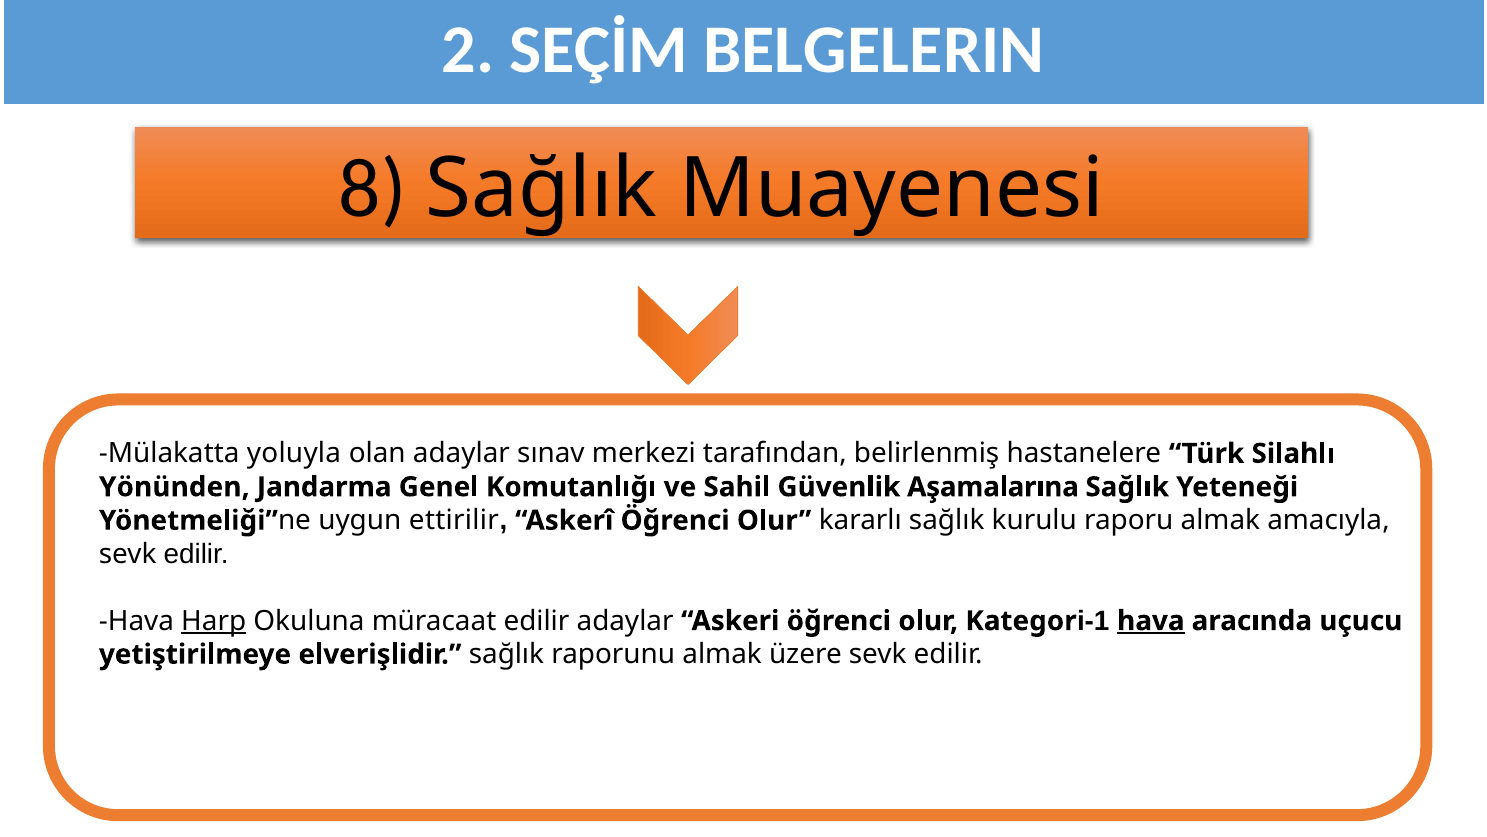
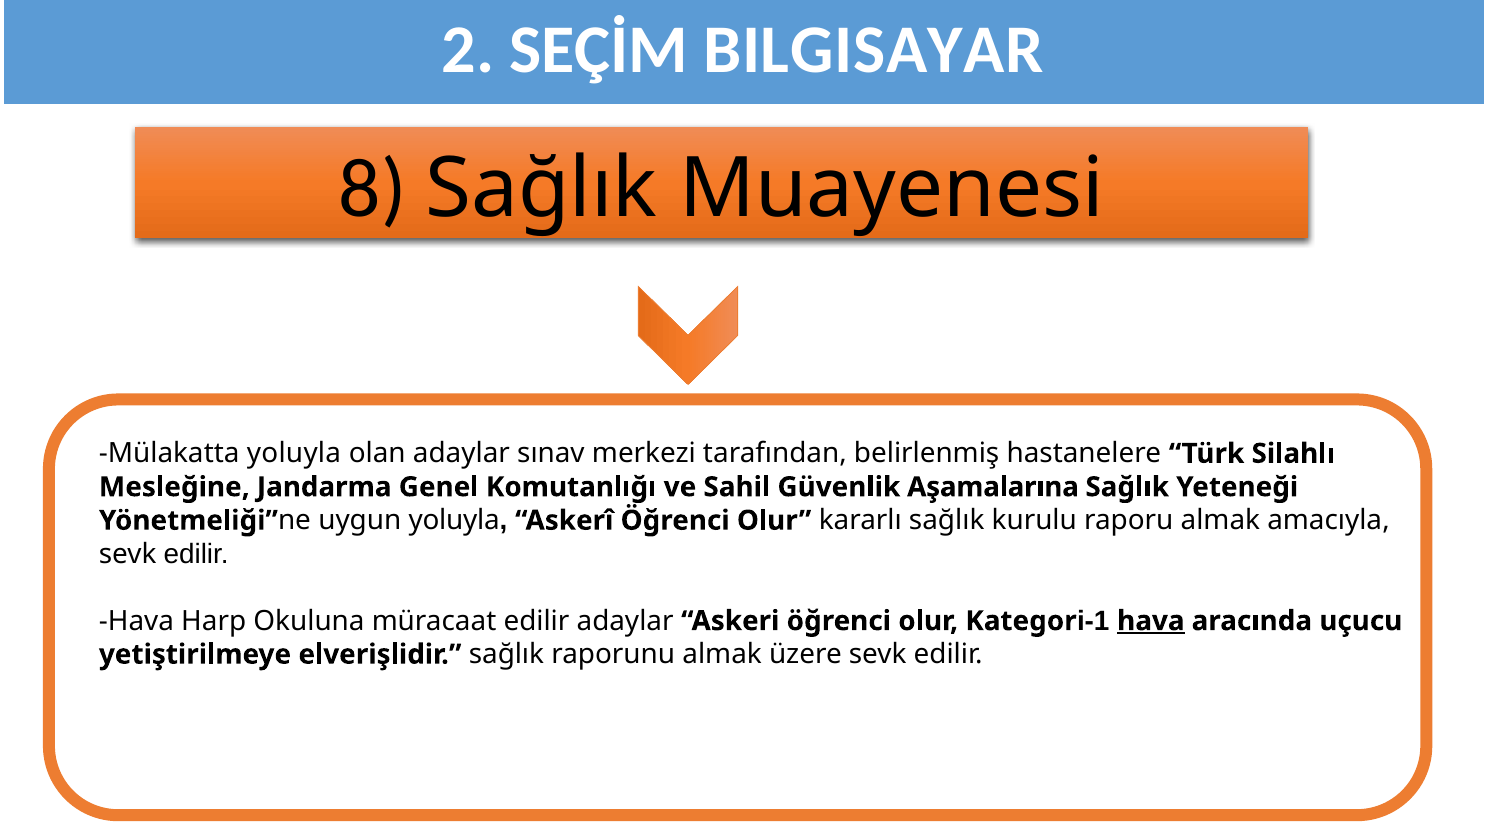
BELGELERIN: BELGELERIN -> BILGISAYAR (874, 50)
Yönünden: Yönünden -> Mesleğine (174, 487)
uygun ettirilir: ettirilir -> yoluyla (454, 520)
Harp underline: present -> none (214, 621)
